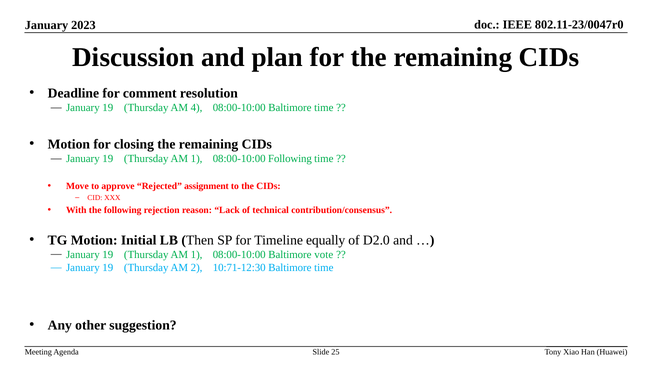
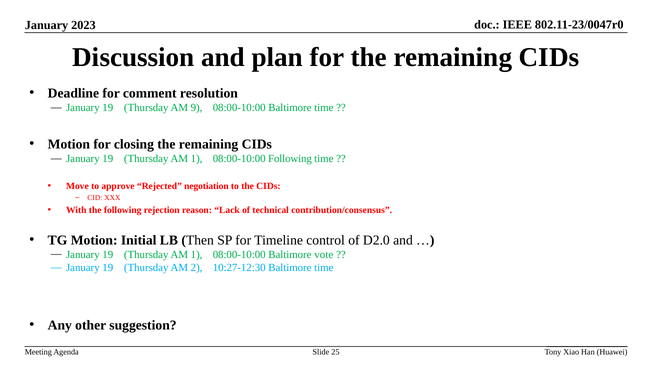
4: 4 -> 9 (197, 108)
assignment: assignment -> negotiation (206, 186)
equally: equally -> control (326, 240)
10:71-12:30: 10:71-12:30 -> 10:27-12:30 (239, 267)
